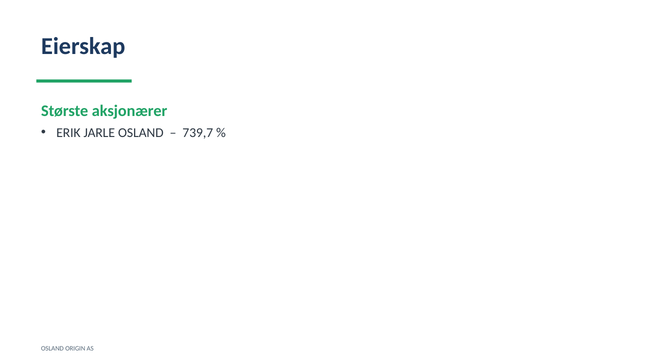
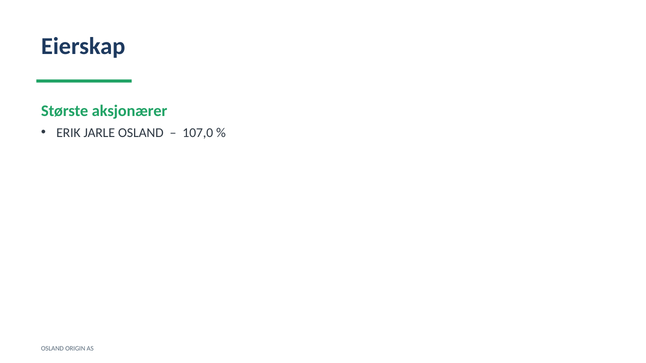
739,7: 739,7 -> 107,0 (198, 133)
